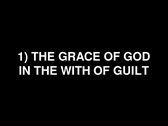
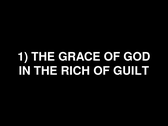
WITH: WITH -> RICH (75, 71)
